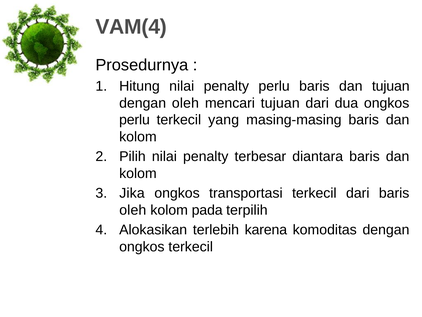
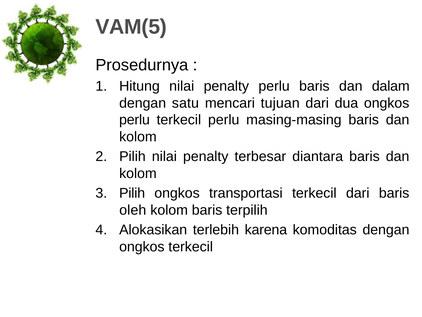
VAM(4: VAM(4 -> VAM(5 (131, 27)
dan tujuan: tujuan -> dalam (391, 86)
dengan oleh: oleh -> satu (185, 103)
terkecil yang: yang -> perlu (224, 120)
Jika: Jika -> Pilih (132, 193)
kolom pada: pada -> baris (207, 210)
